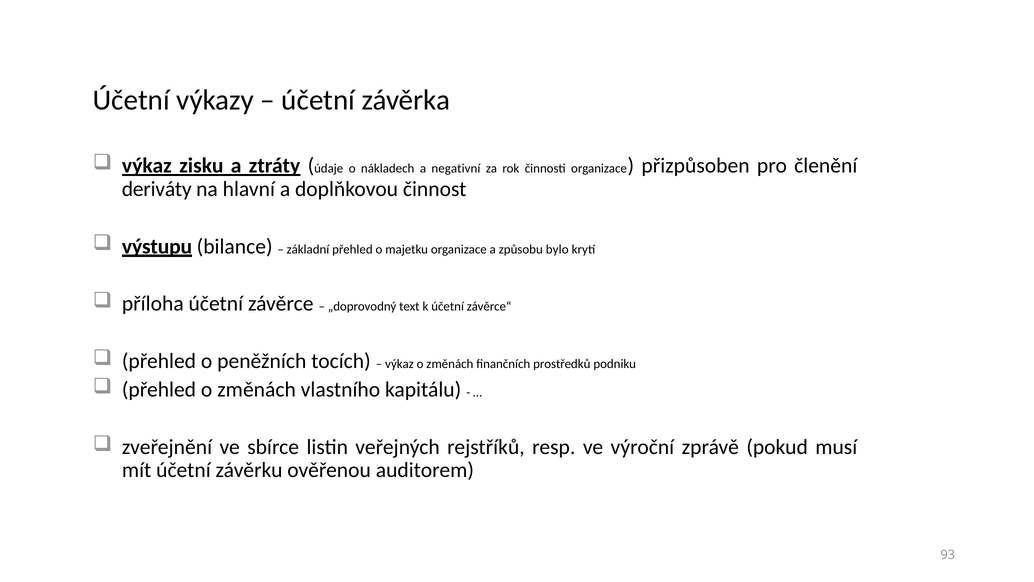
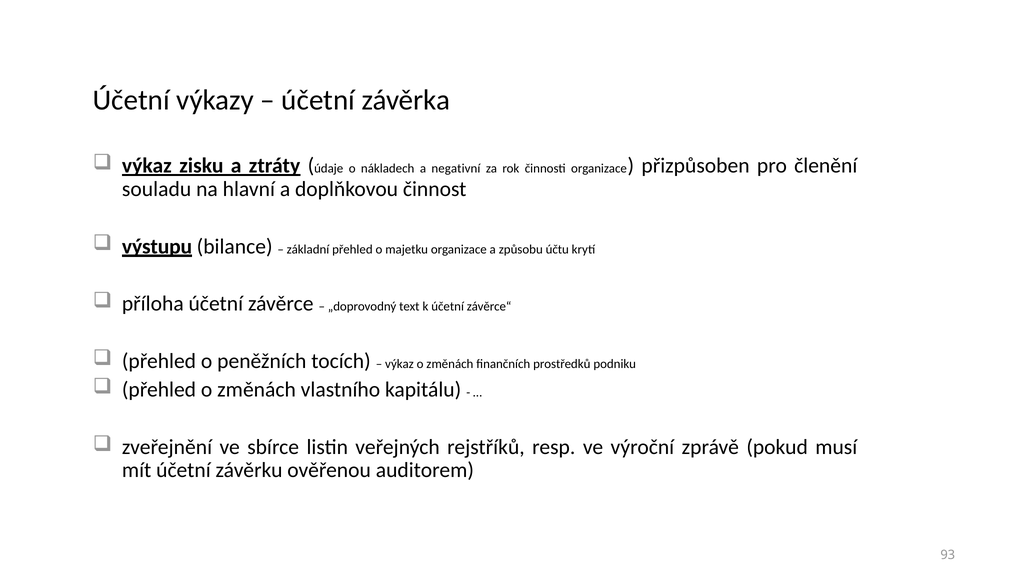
deriváty: deriváty -> souladu (157, 189)
bylo: bylo -> účtu (557, 249)
